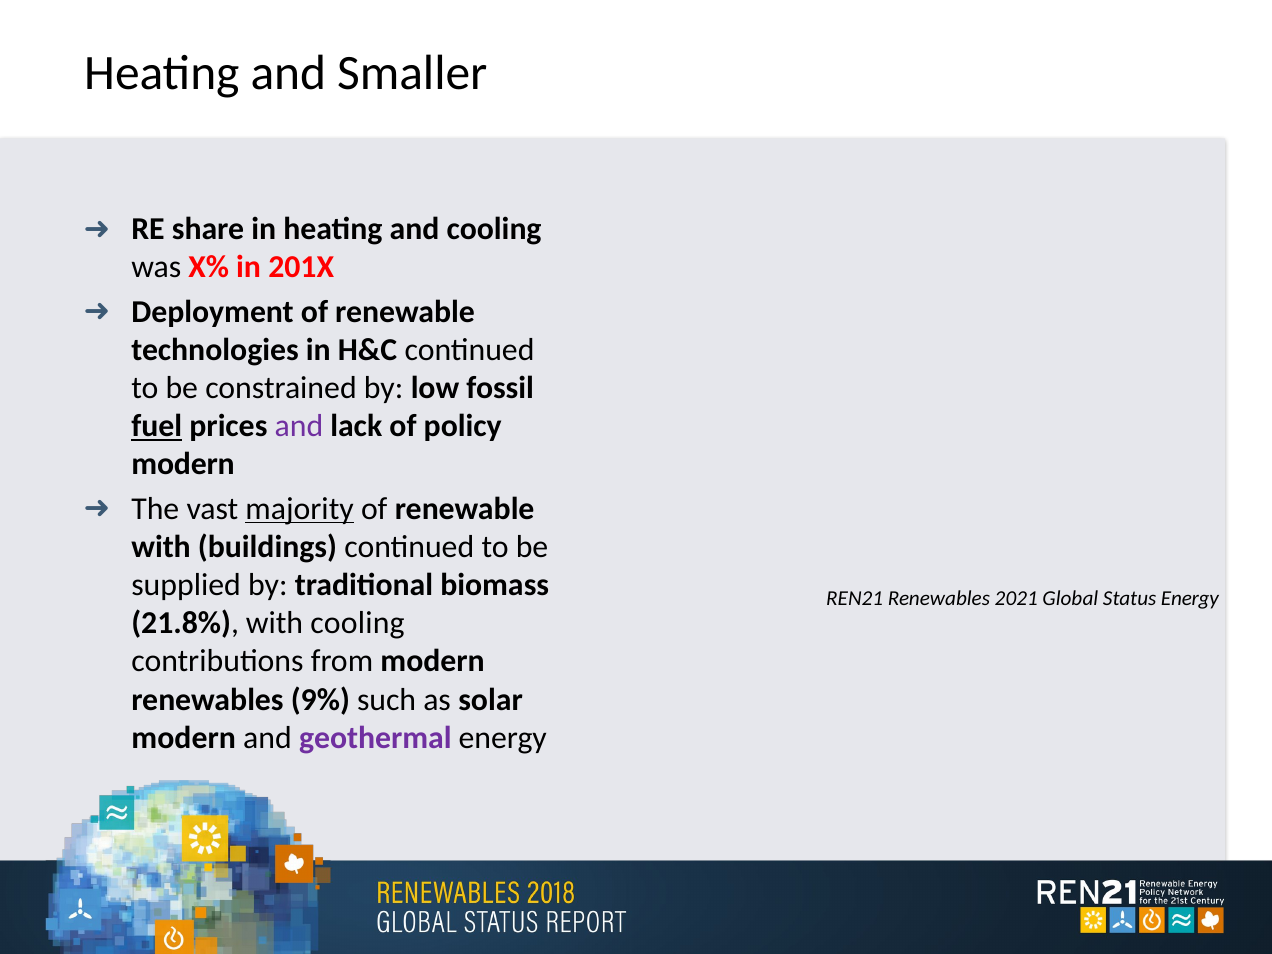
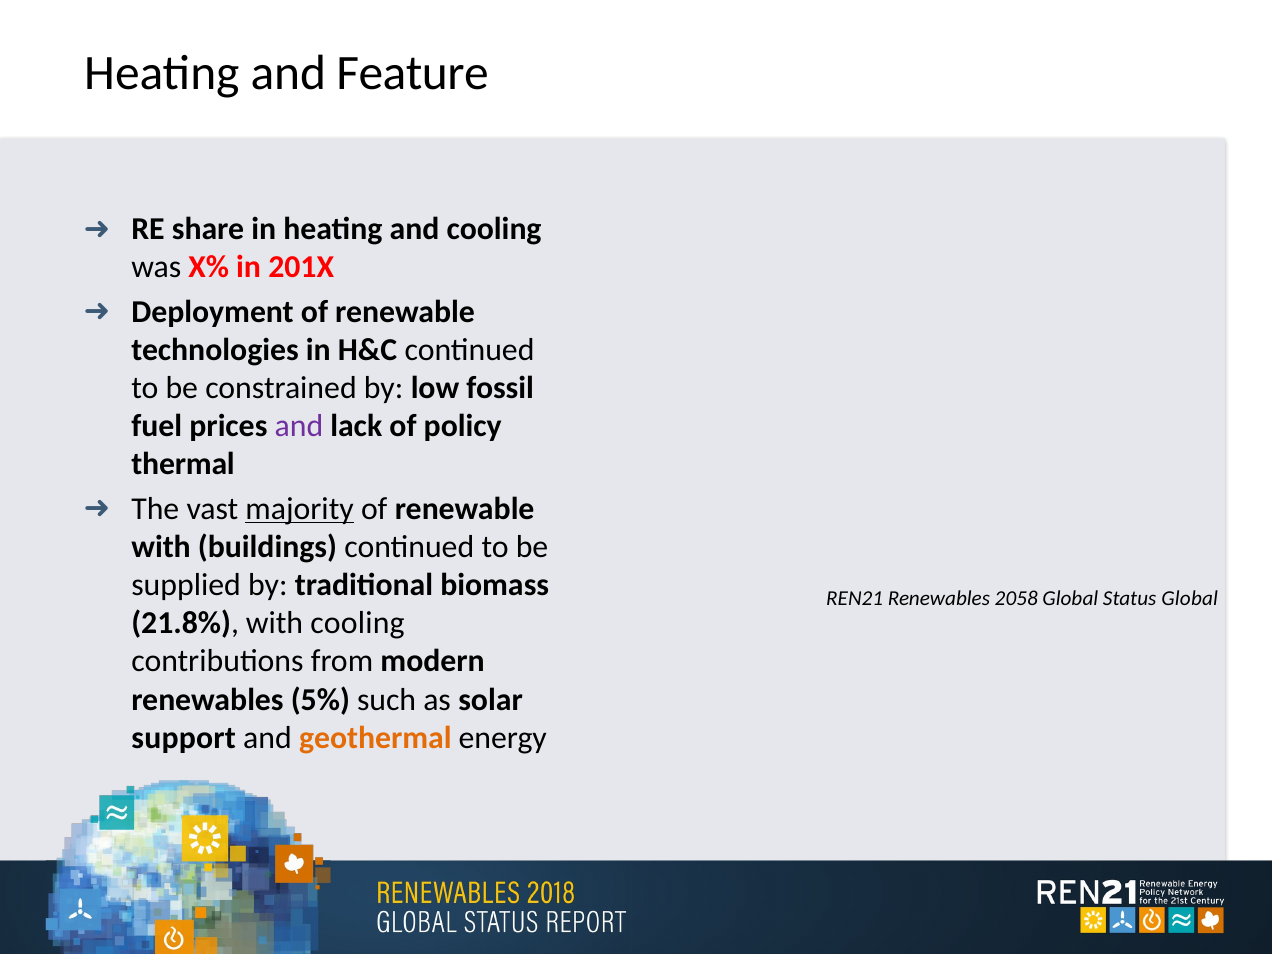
Smaller: Smaller -> Feature (413, 74)
fuel underline: present -> none (157, 426)
modern: modern -> thermal (183, 464)
2021: 2021 -> 2058 (1016, 598)
Status Energy: Energy -> Global (1190, 598)
9%: 9% -> 5% (320, 700)
modern: modern -> support (184, 738)
geothermal colour: purple -> orange (375, 738)
